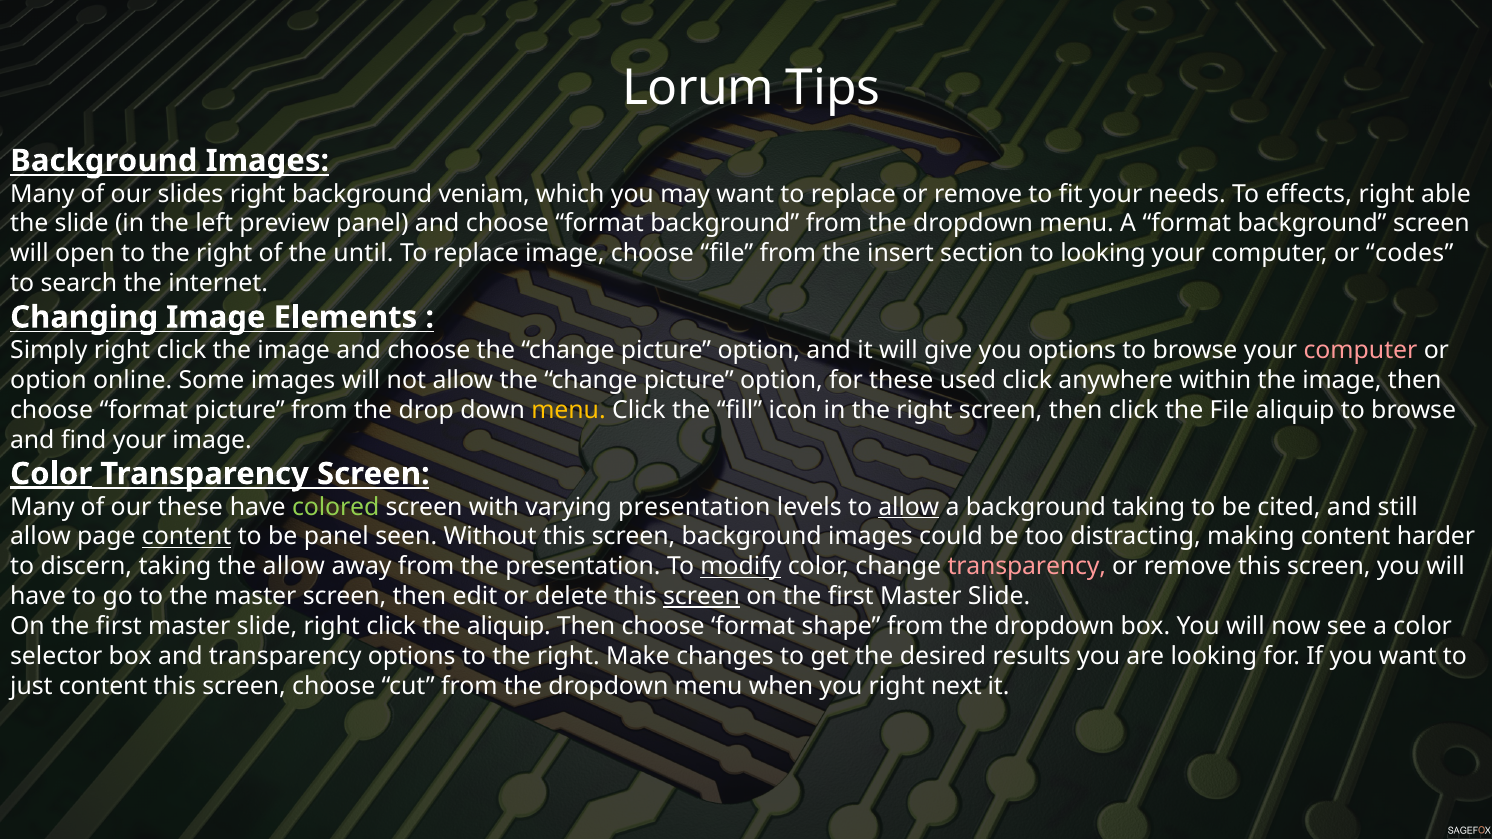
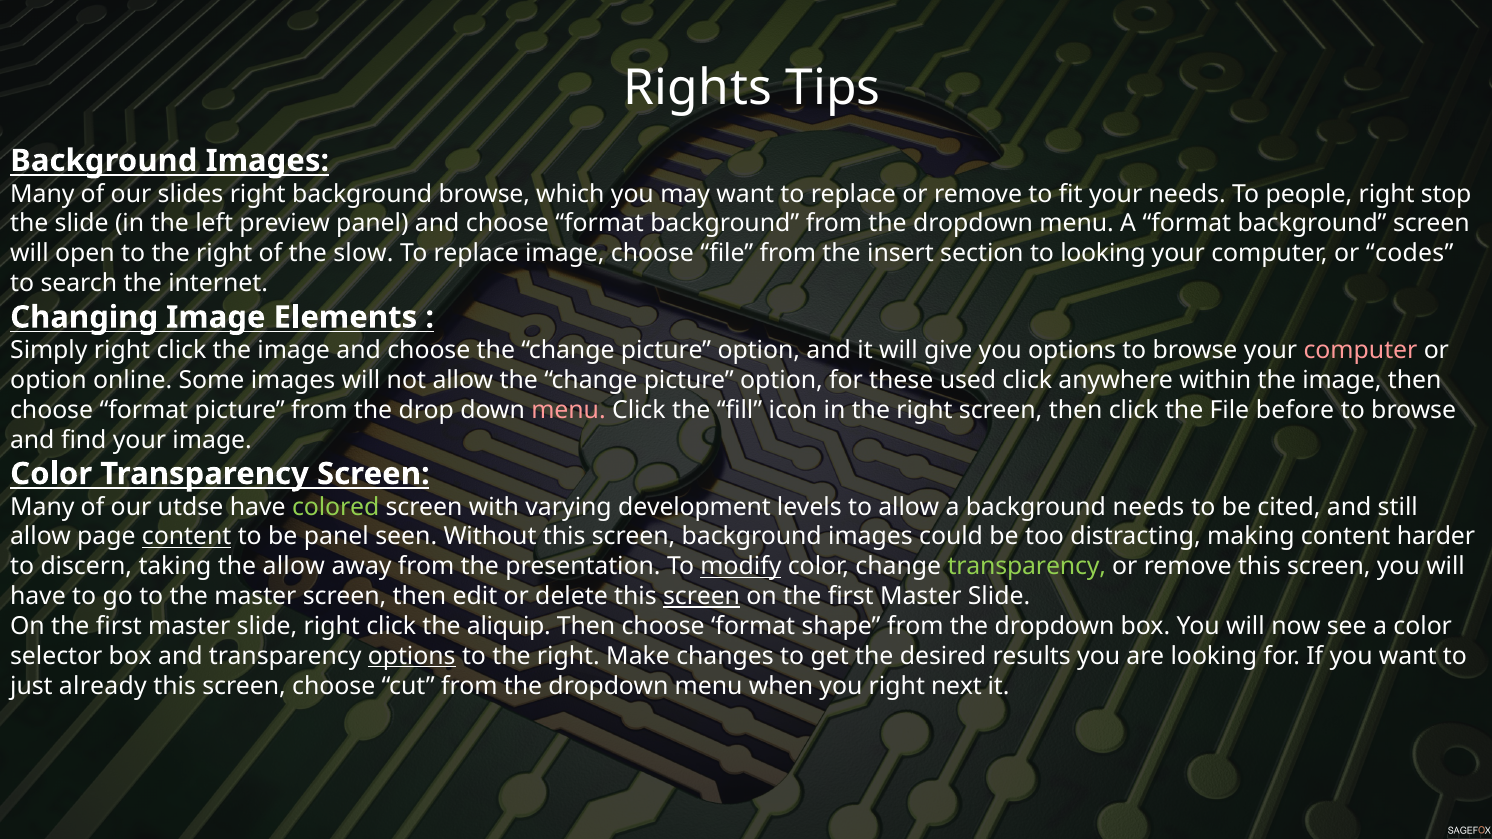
Lorum: Lorum -> Rights (698, 88)
background veniam: veniam -> browse (484, 194)
effects: effects -> people (1309, 194)
able: able -> stop (1446, 194)
until: until -> slow (363, 254)
menu colour: yellow -> pink (568, 410)
File aliquip: aliquip -> before (1295, 410)
Color underline: present -> none (51, 474)
our these: these -> utdse (190, 507)
varying presentation: presentation -> development (695, 507)
allow underline: present -> none (909, 507)
background taking: taking -> needs (1149, 507)
transparency colour: pink -> light green (1027, 567)
options underline: none -> present (412, 656)
just content: content -> already (103, 686)
